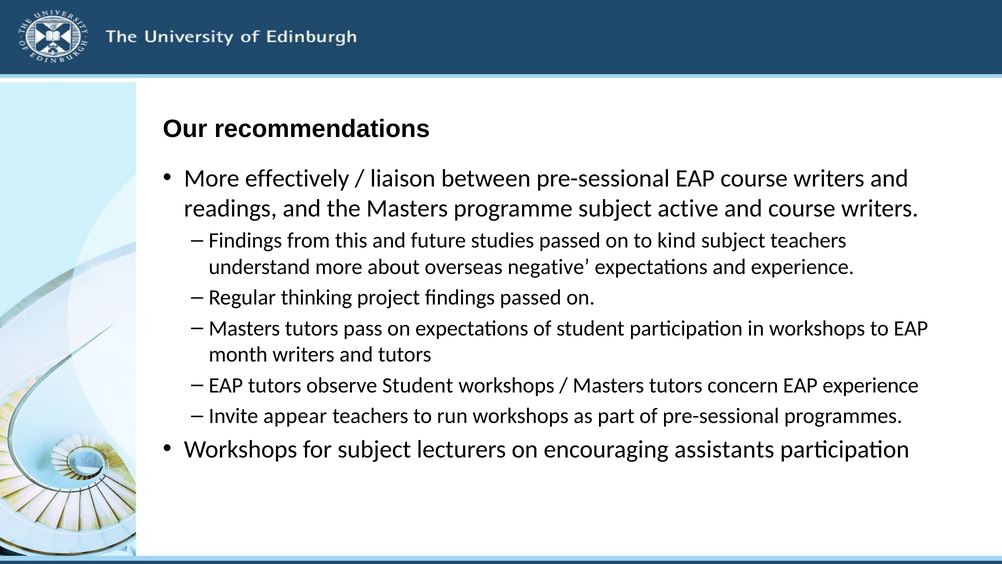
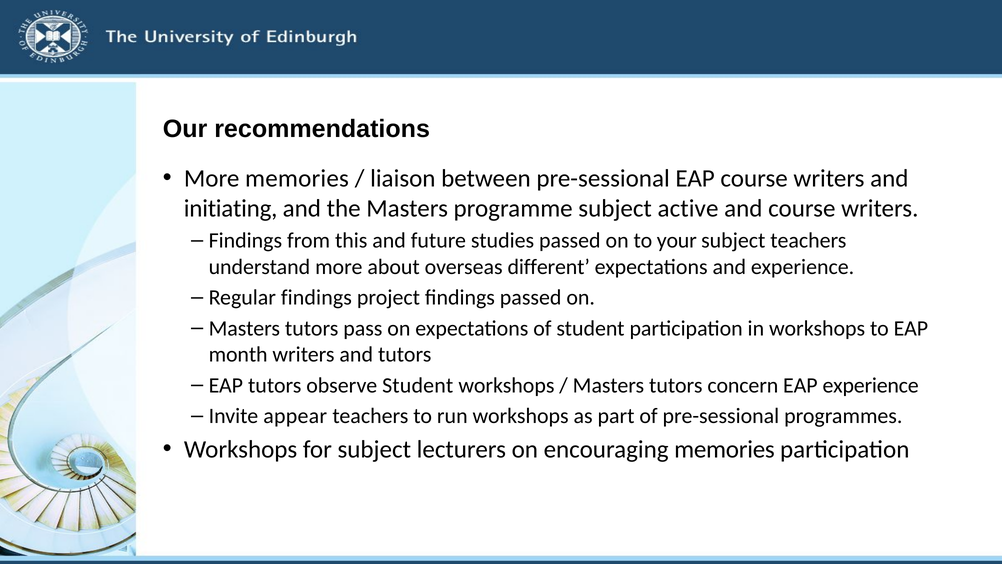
More effectively: effectively -> memories (297, 178)
readings: readings -> initiating (231, 208)
kind: kind -> your (677, 241)
negative: negative -> different (549, 267)
Regular thinking: thinking -> findings (316, 298)
encouraging assistants: assistants -> memories (724, 449)
